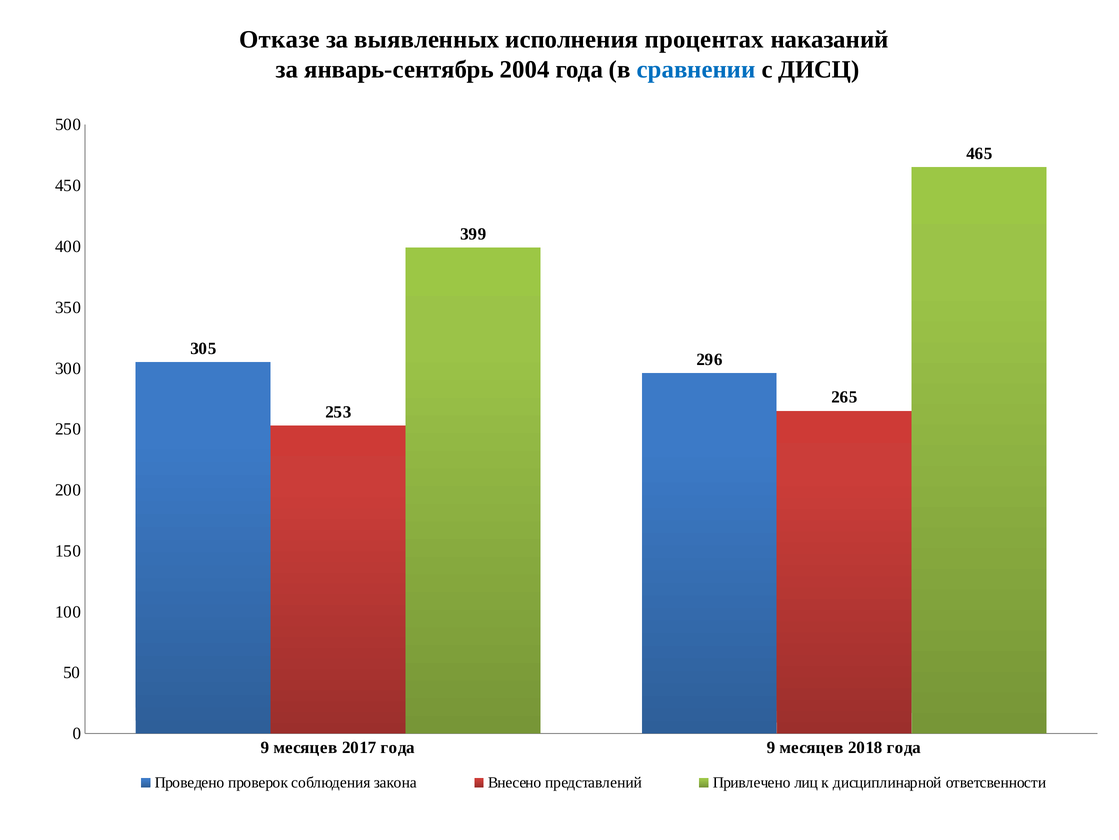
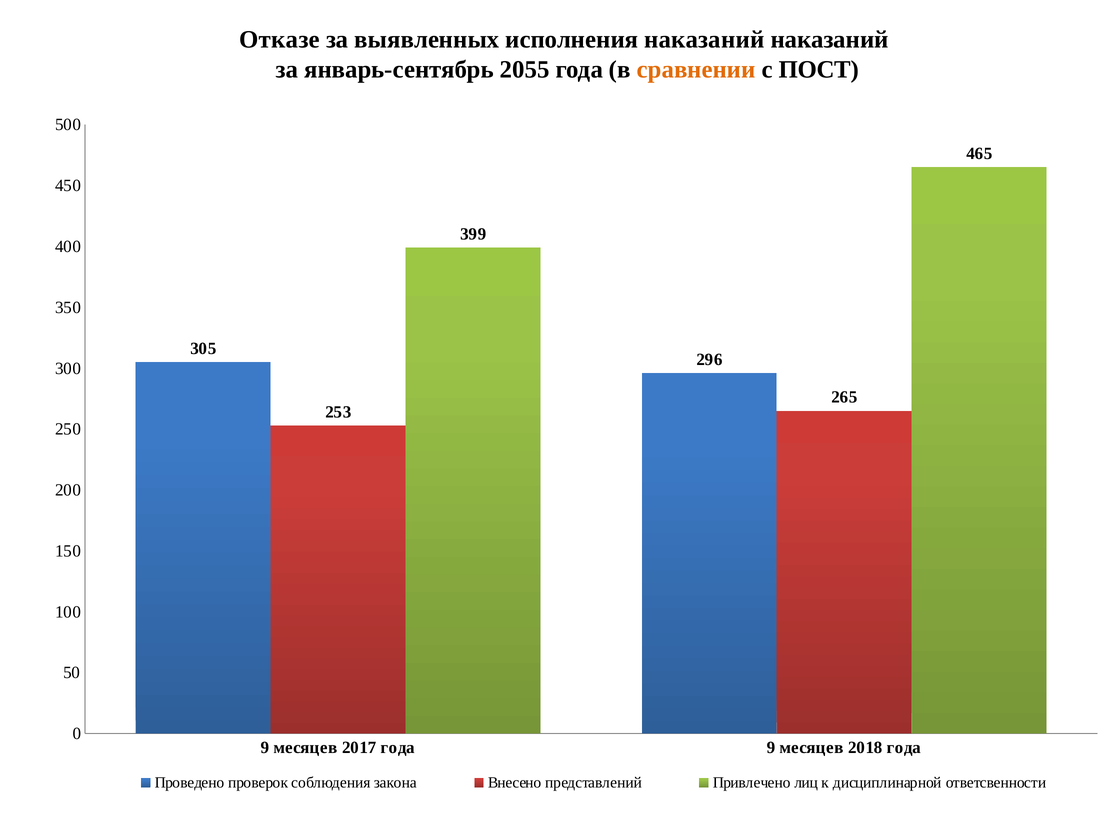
исполнения процентах: процентах -> наказаний (704, 40)
2004: 2004 -> 2055 (525, 69)
сравнении colour: blue -> orange (696, 69)
ДИСЦ: ДИСЦ -> ПОСТ (819, 69)
